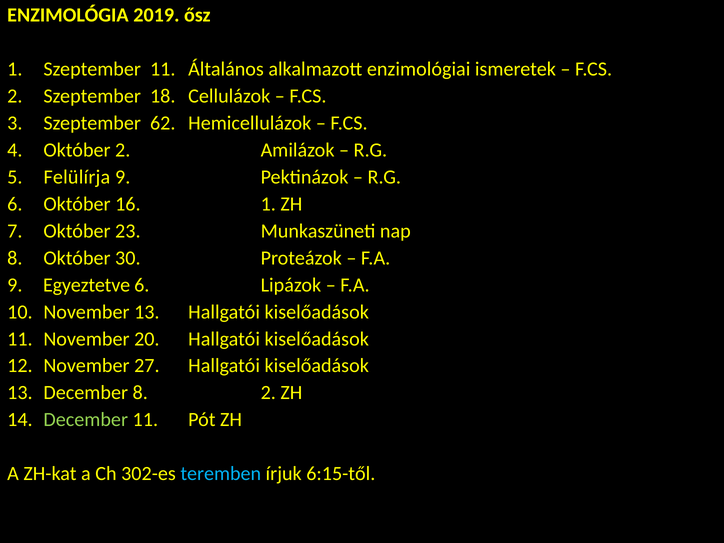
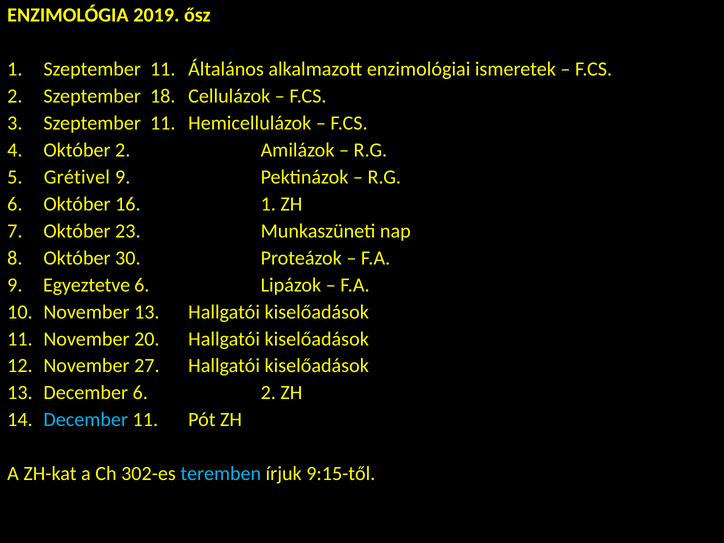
62: 62 -> 11 (163, 123)
Felülírja: Felülírja -> Grétivel (77, 177)
December 8: 8 -> 6 (140, 393)
December colour: light green -> light blue (86, 420)
6:15-től: 6:15-től -> 9:15-től (341, 474)
